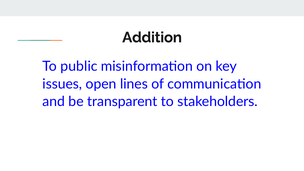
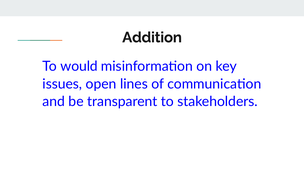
public: public -> would (79, 66)
